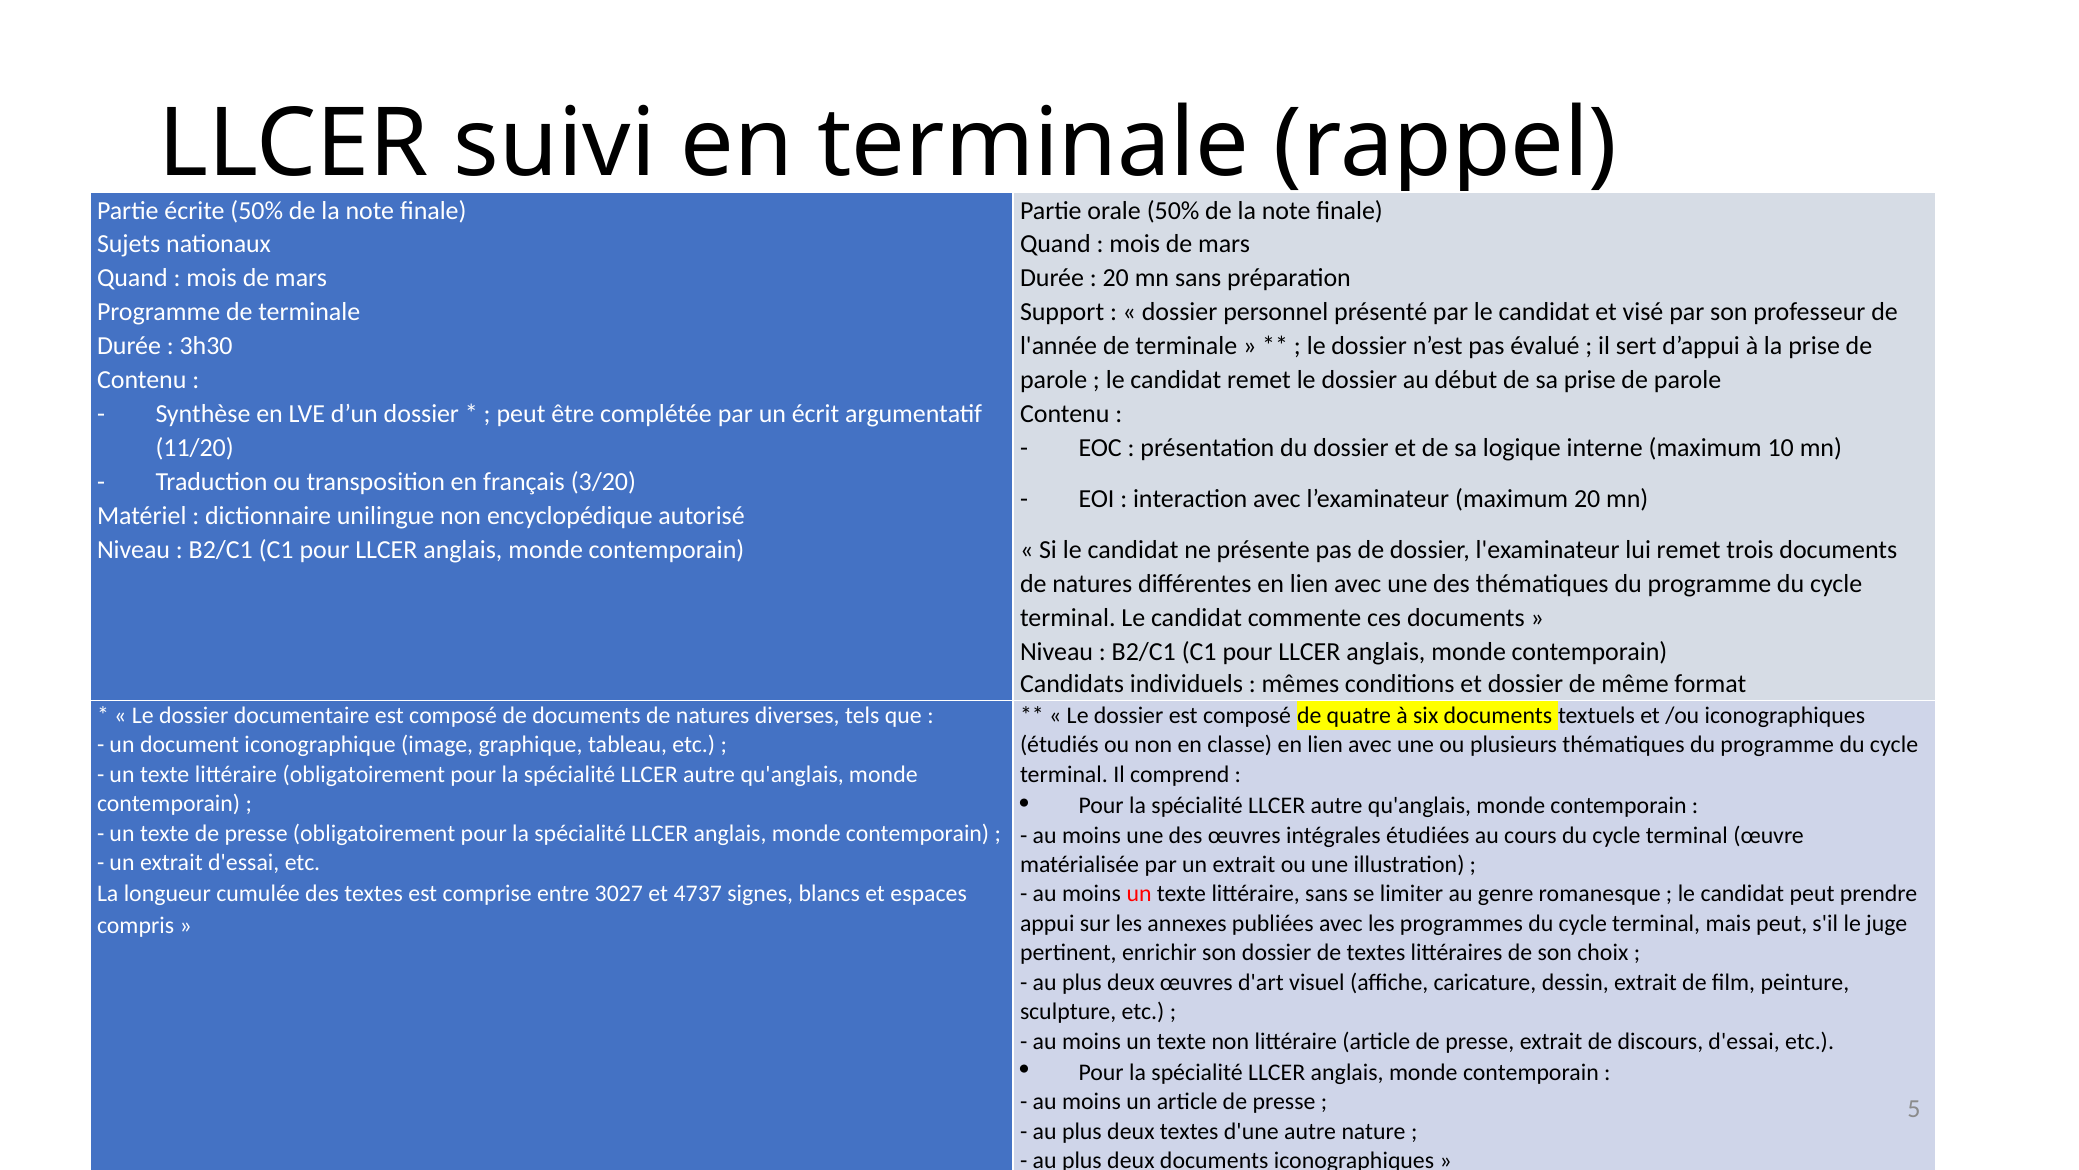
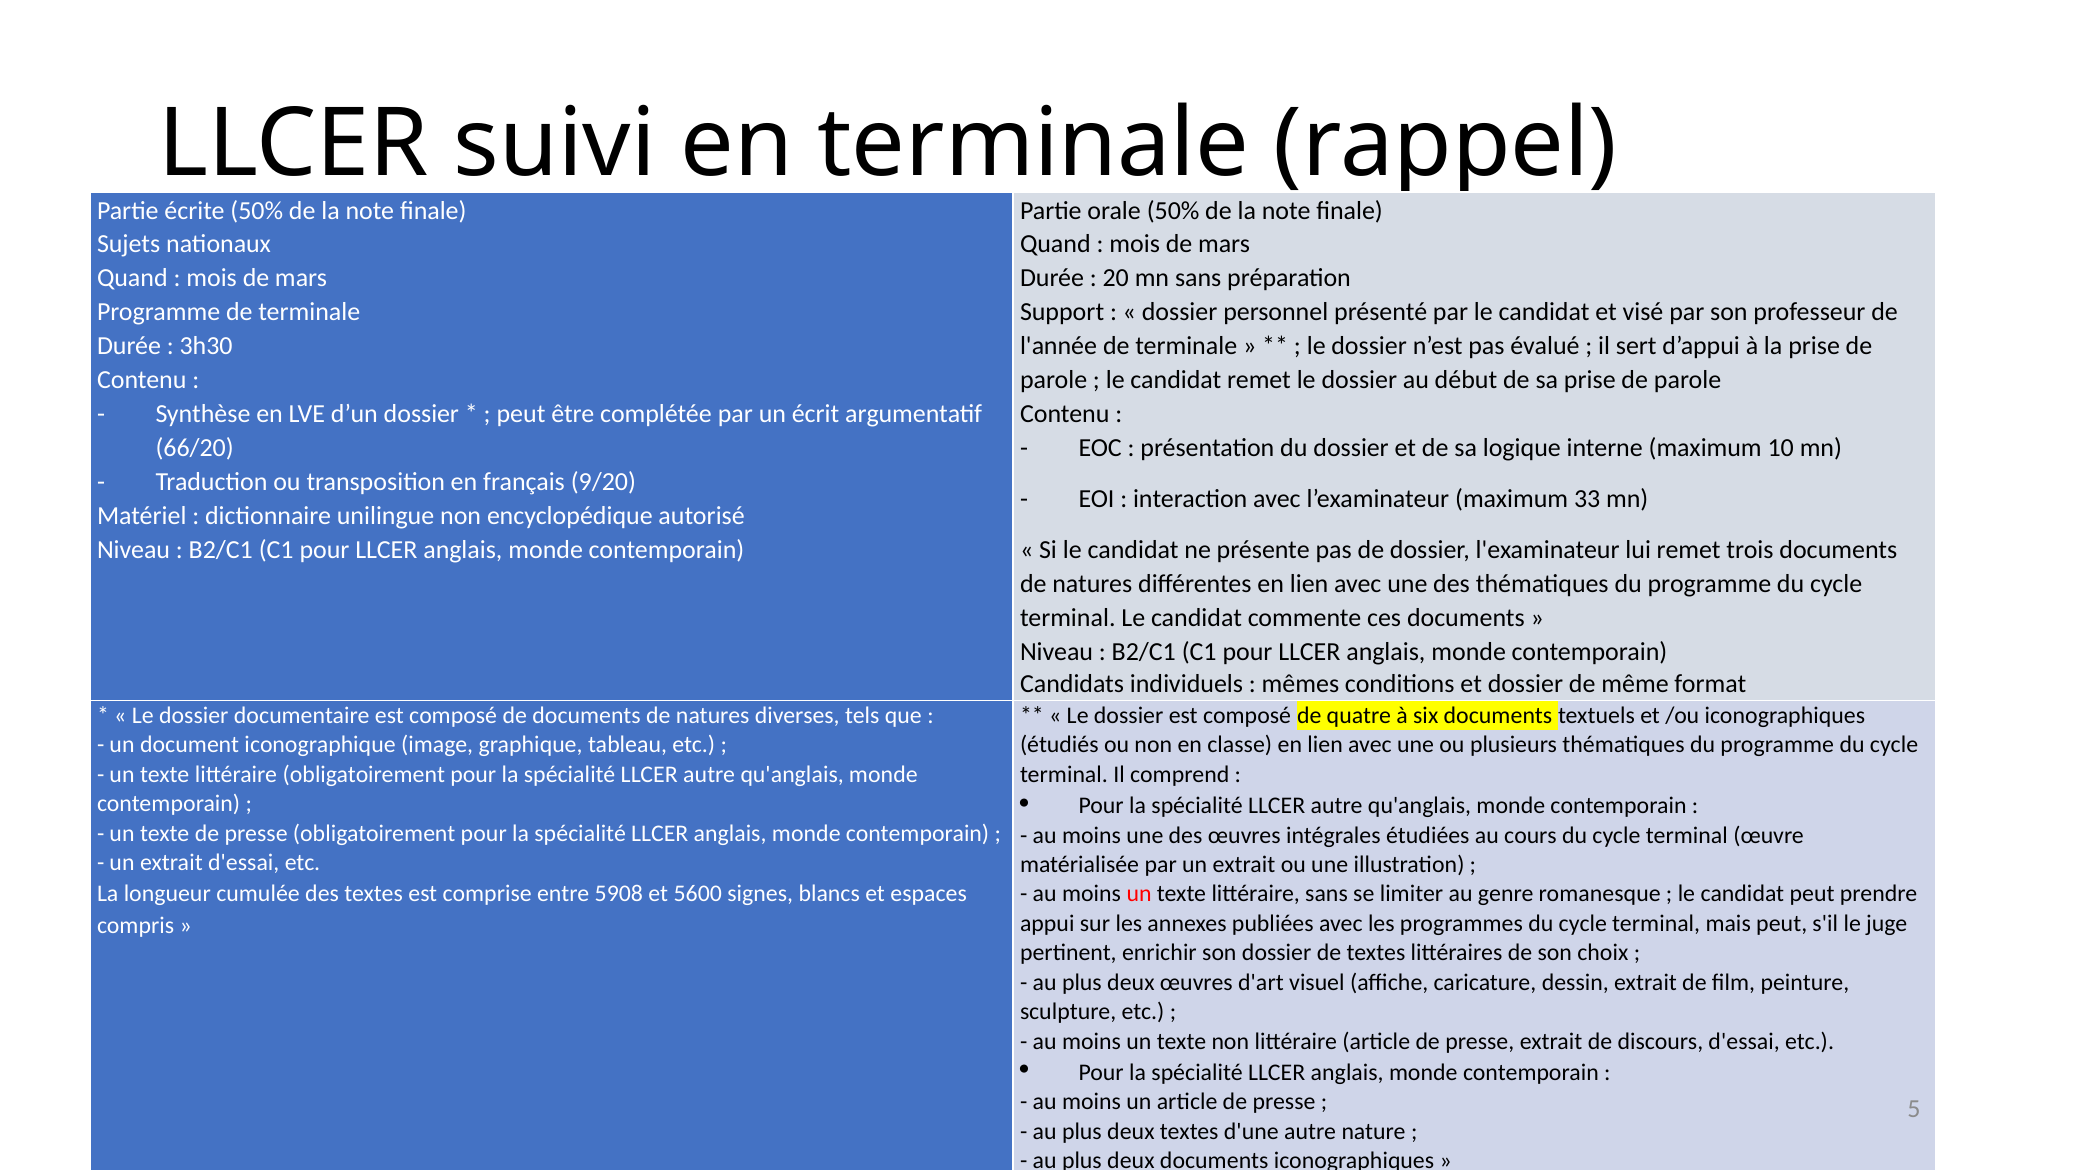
11/20: 11/20 -> 66/20 (195, 448)
3/20: 3/20 -> 9/20 (603, 481)
maximum 20: 20 -> 33 (1587, 499)
3027: 3027 -> 5908 (619, 894)
4737: 4737 -> 5600 (698, 894)
